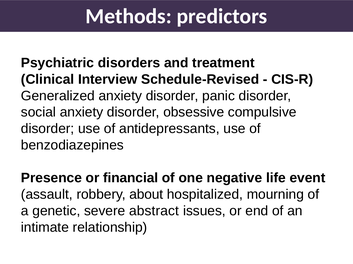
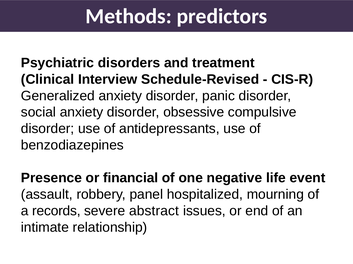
about: about -> panel (146, 195)
genetic: genetic -> records (56, 211)
